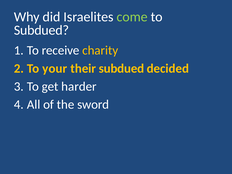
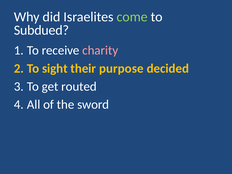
charity colour: yellow -> pink (100, 50)
your: your -> sight (55, 68)
their subdued: subdued -> purpose (121, 68)
harder: harder -> routed (79, 86)
